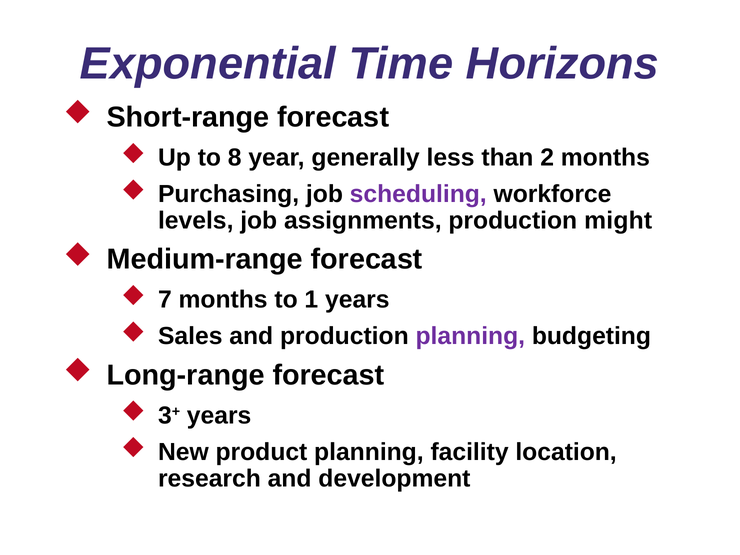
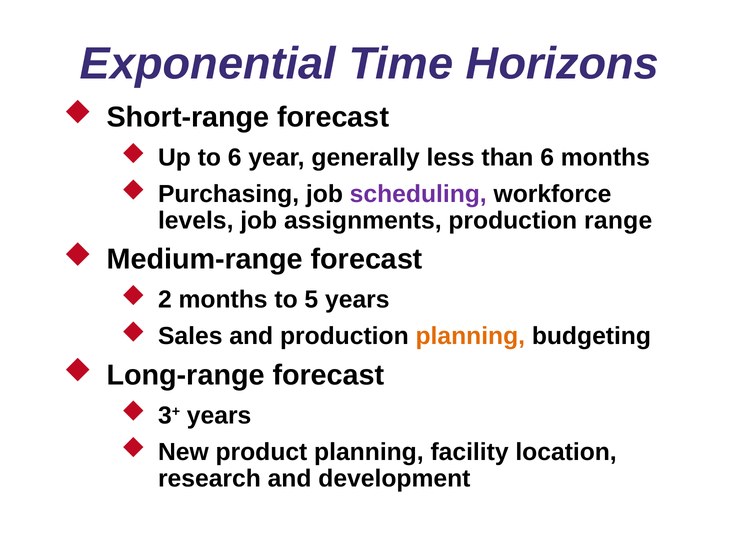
to 8: 8 -> 6 (235, 158)
than 2: 2 -> 6 (547, 158)
might: might -> range (618, 221)
7: 7 -> 2 (165, 300)
1: 1 -> 5 (311, 300)
planning colour: purple -> orange (470, 336)
